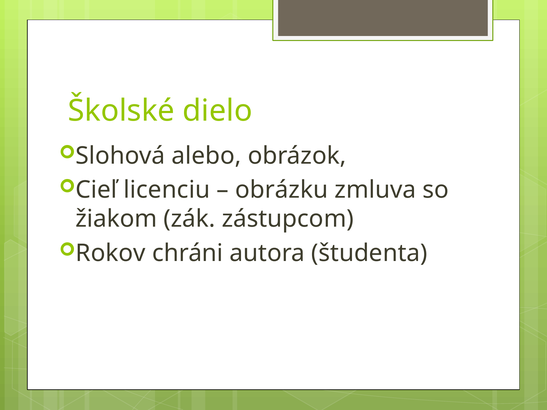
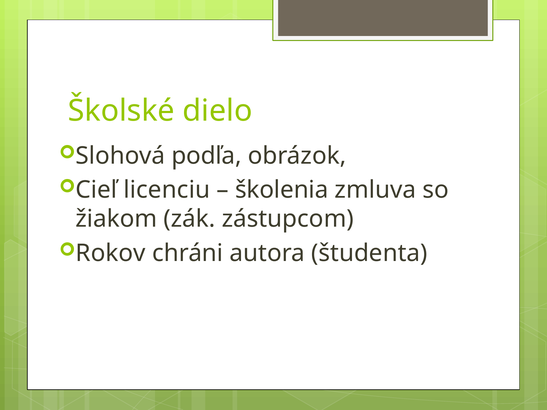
alebo: alebo -> podľa (206, 156)
obrázku: obrázku -> školenia (282, 190)
